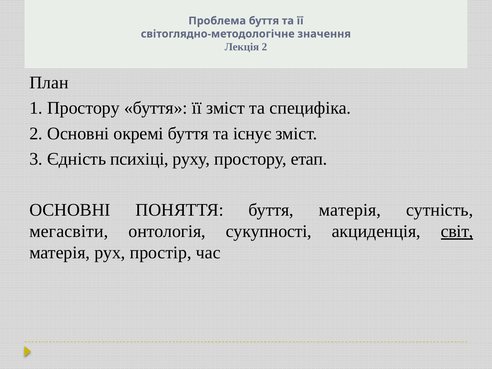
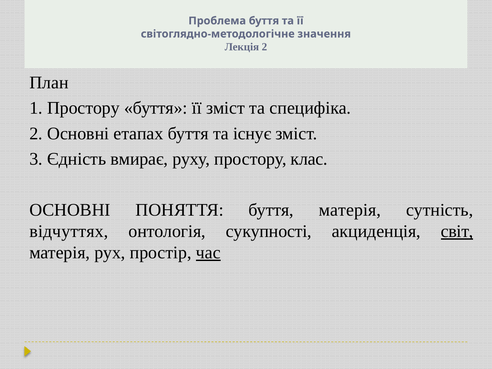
окремі: окремі -> етапах (138, 134)
психіці: психіці -> вмирає (139, 159)
етап: етап -> клас (309, 159)
мегасвіти: мегасвіти -> відчуттях (69, 231)
час underline: none -> present (208, 253)
